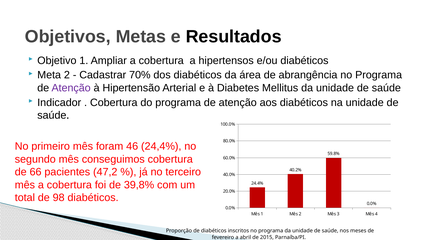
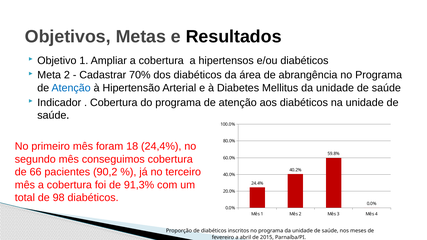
Atenção colour: purple -> blue (71, 88)
46: 46 -> 18 (132, 147)
47,2: 47,2 -> 90,2 (105, 172)
39,8%: 39,8% -> 91,3% (139, 185)
